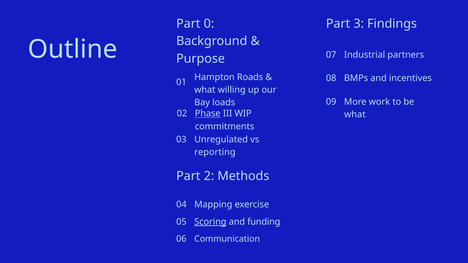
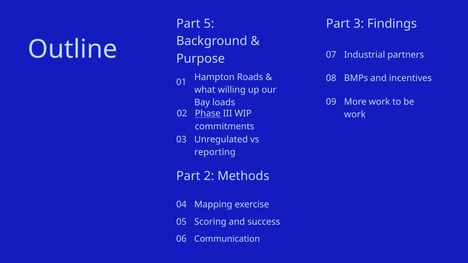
0: 0 -> 5 (209, 24)
what: what -> work (355, 115)
Scoring underline: present -> none (210, 222)
funding: funding -> success (264, 222)
